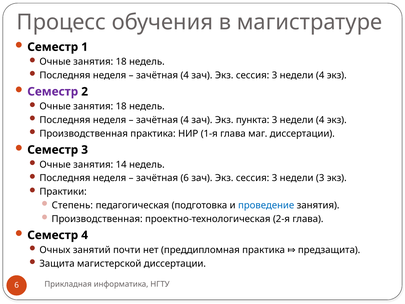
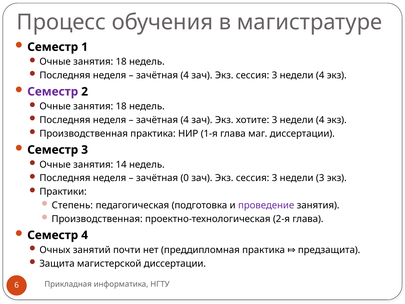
пункта: пункта -> хотите (253, 120)
зачётная 6: 6 -> 0 (185, 178)
проведение colour: blue -> purple (266, 205)
